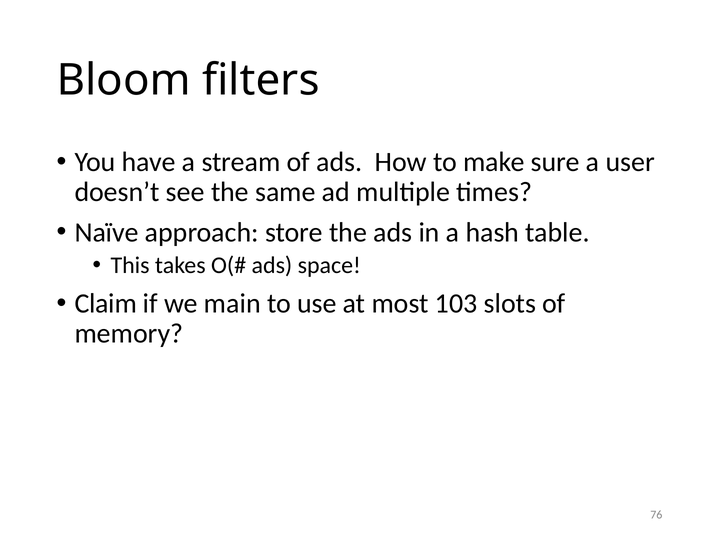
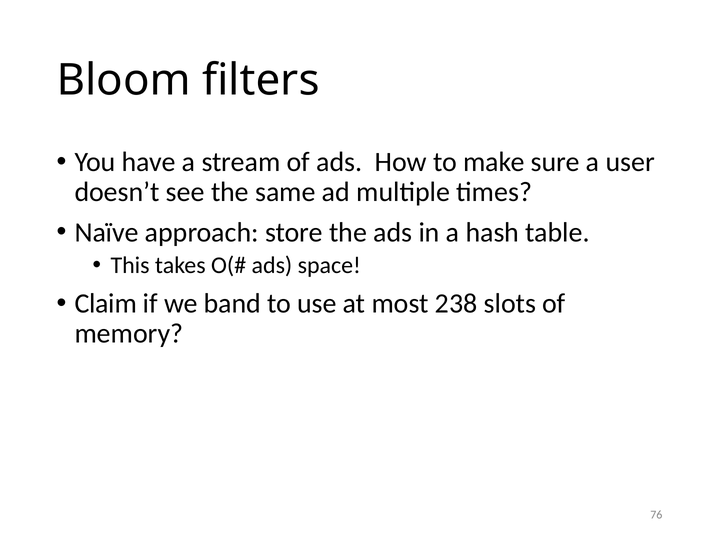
main: main -> band (232, 304)
103: 103 -> 238 (456, 304)
